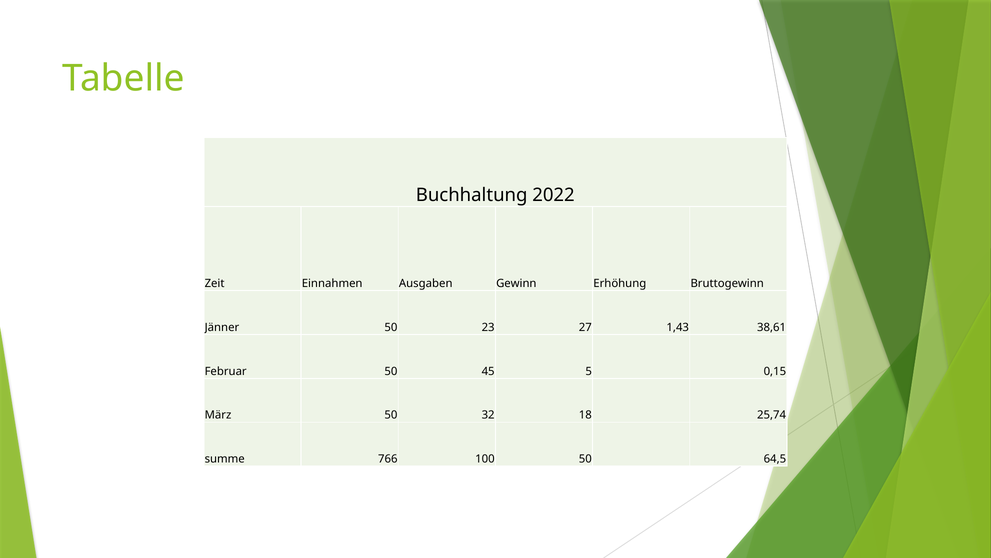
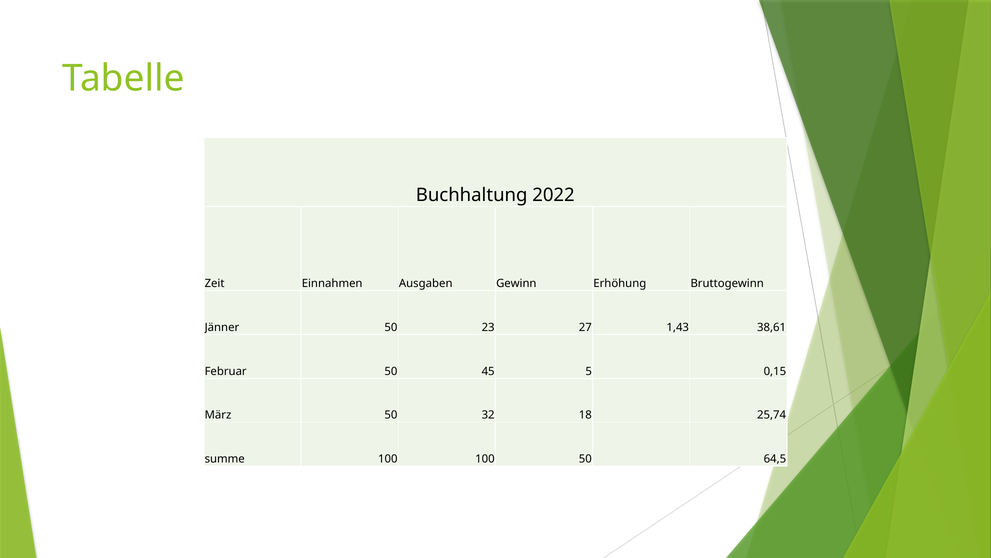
summe 766: 766 -> 100 (388, 458)
